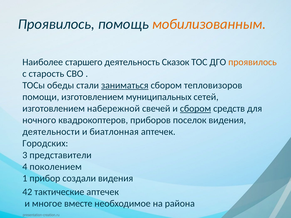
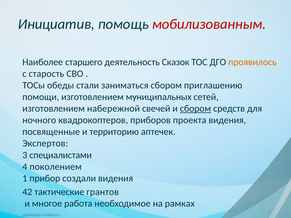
Проявилось: Проявилось -> Инициатив (56, 24)
мобилизованным colour: orange -> red (209, 24)
заниматься underline: present -> none (125, 85)
тепловизоров: тепловизоров -> приглашению (213, 85)
поселок: поселок -> проекта (190, 120)
деятельности: деятельности -> посвященные (51, 132)
биатлонная: биатлонная -> территорию (114, 132)
Городских: Городских -> Экспертов (45, 144)
представители: представители -> специалистами (61, 155)
тактические аптечек: аптечек -> грантов (103, 192)
вместе: вместе -> работа (78, 204)
района: района -> рамках (180, 204)
